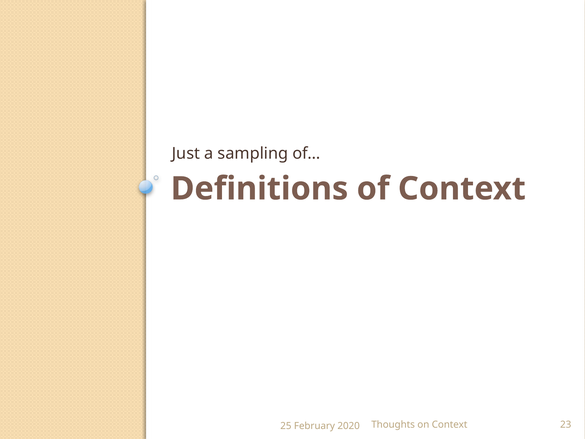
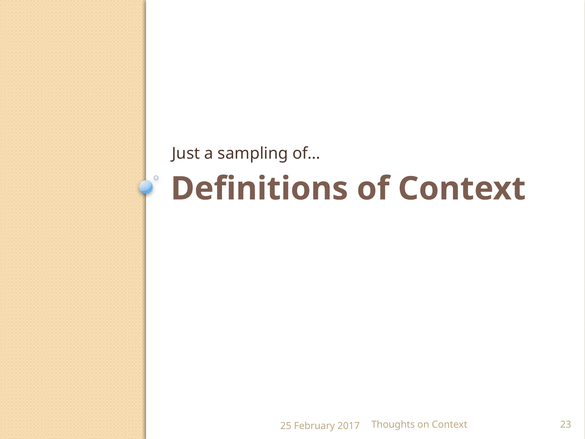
2020: 2020 -> 2017 (349, 426)
